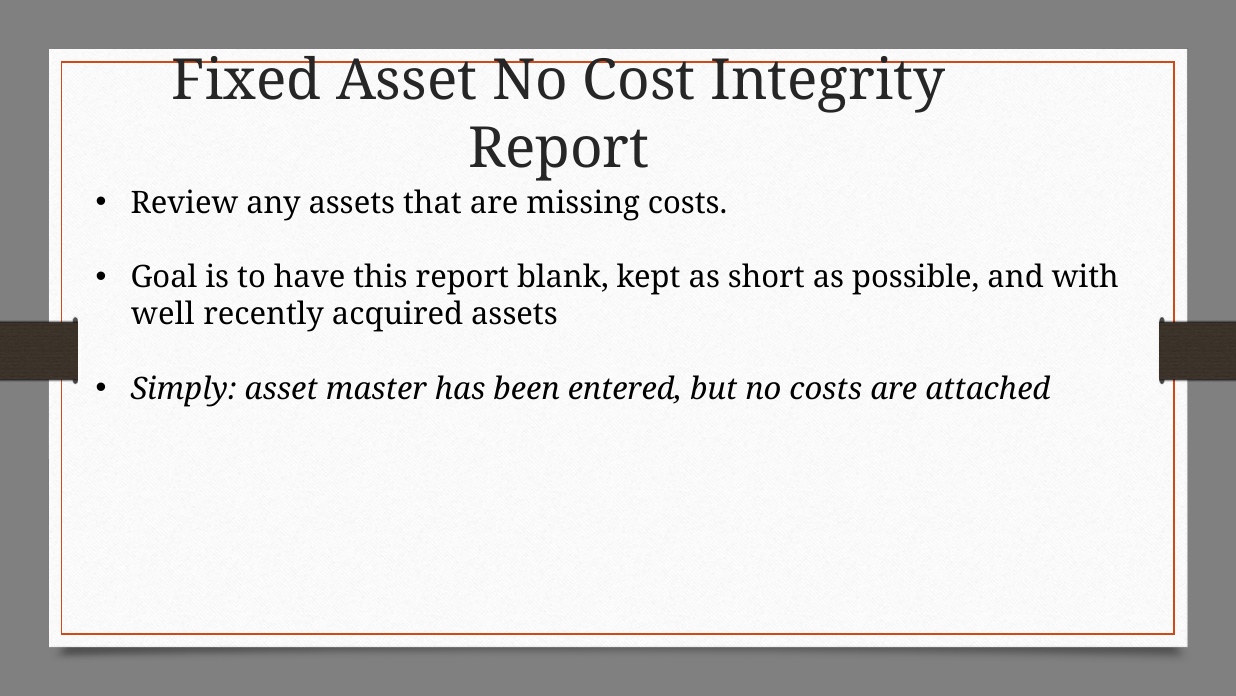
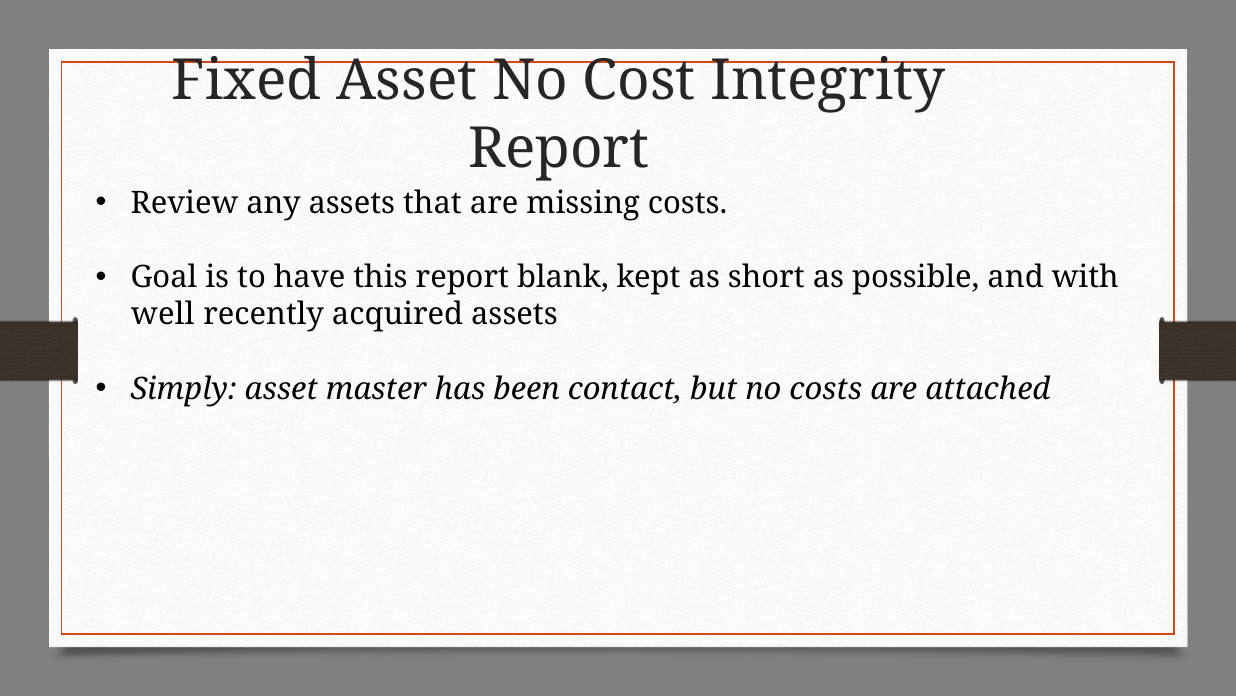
entered: entered -> contact (625, 389)
